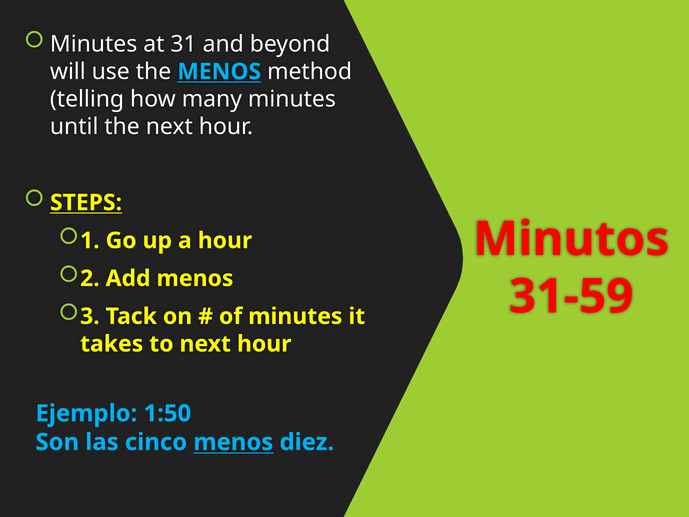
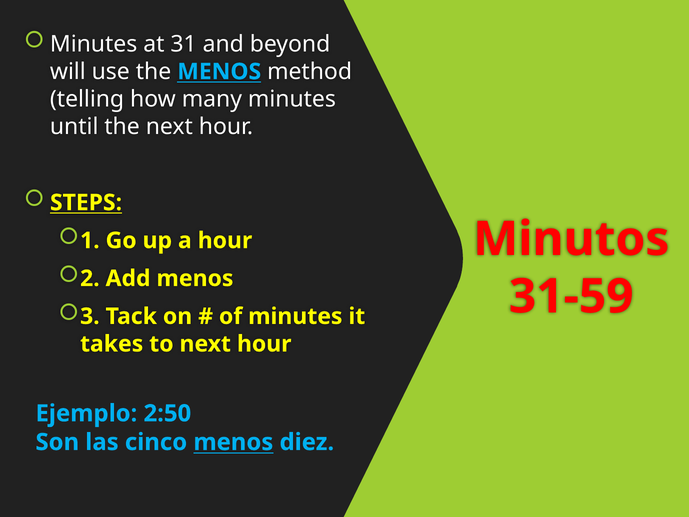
1:50: 1:50 -> 2:50 (167, 413)
